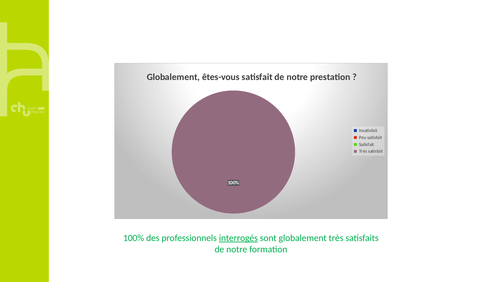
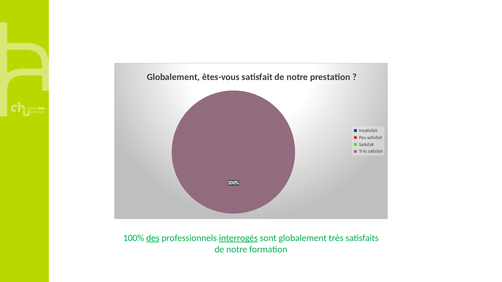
des underline: none -> present (153, 238)
